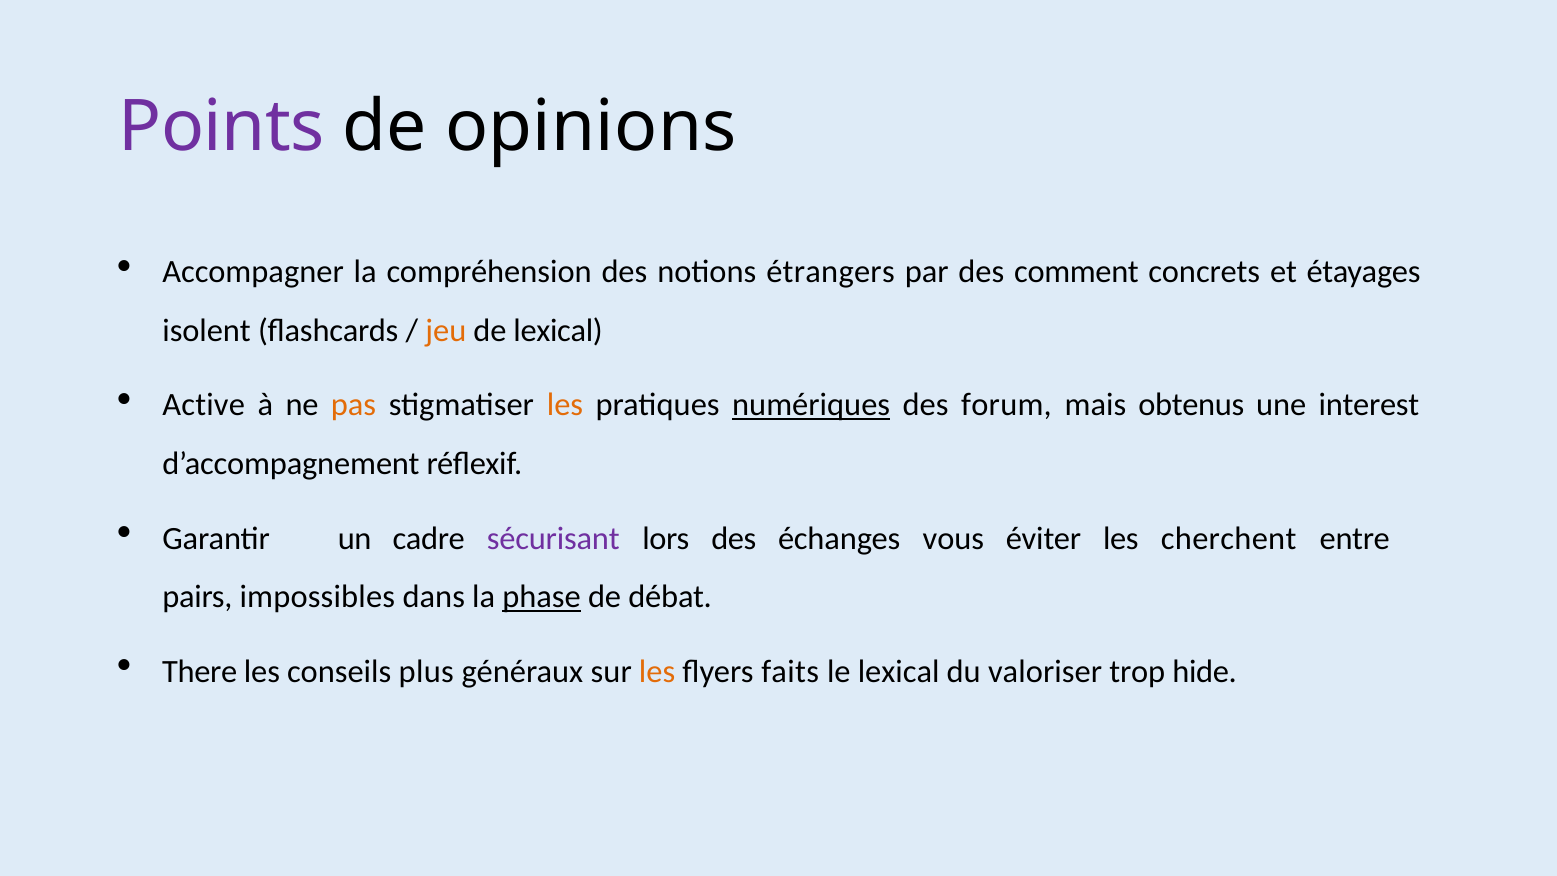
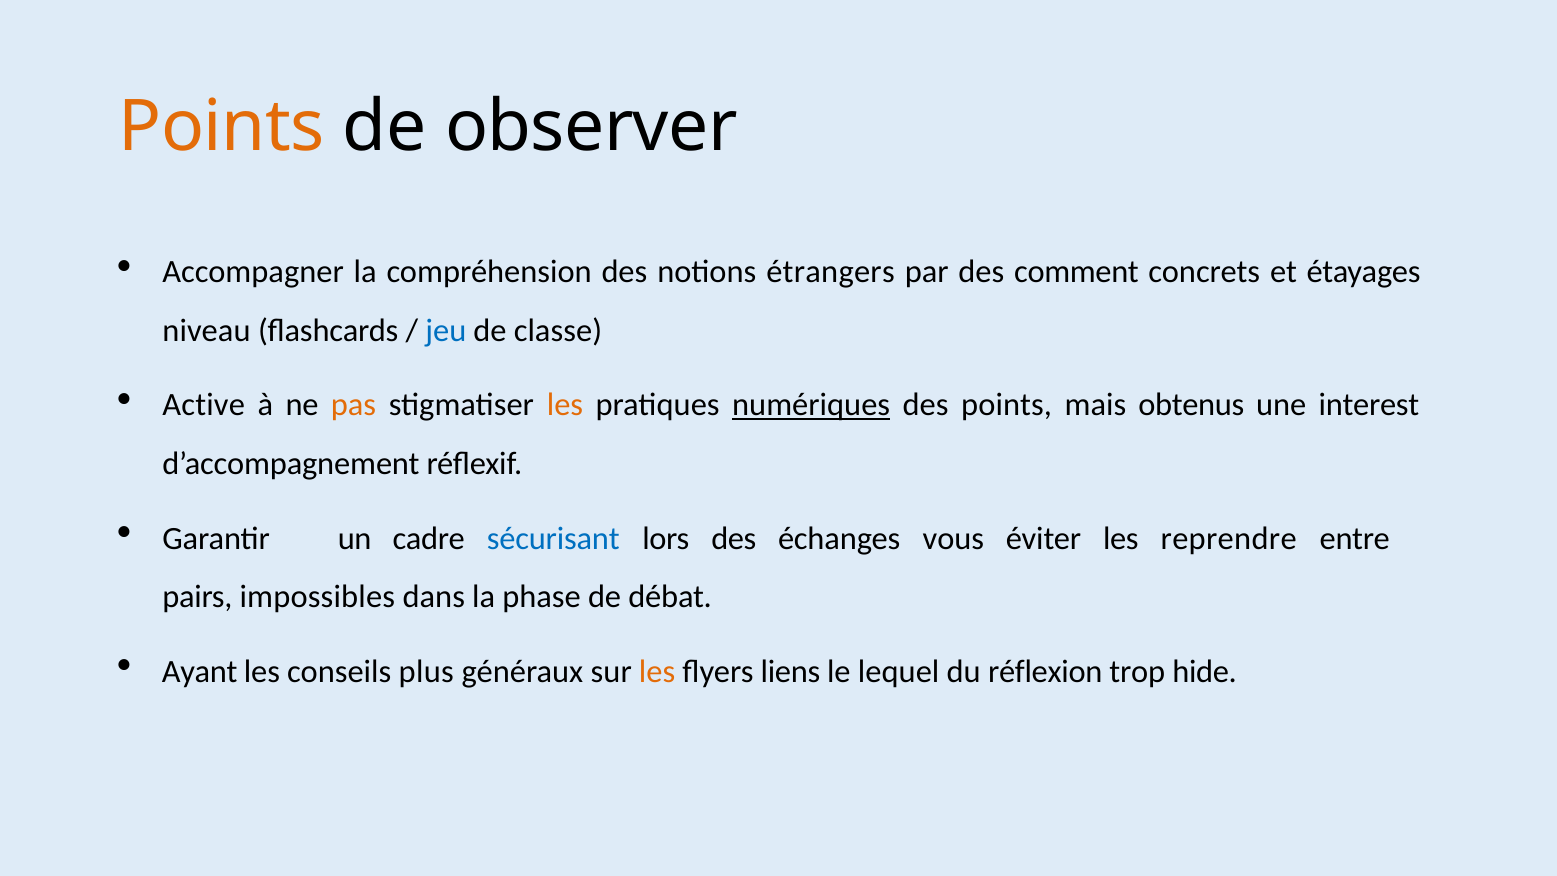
Points colour: purple -> orange (222, 127)
opinions: opinions -> observer (591, 127)
isolent: isolent -> niveau (207, 331)
jeu colour: orange -> blue (446, 331)
de lexical: lexical -> classe (558, 331)
des forum: forum -> points (1007, 405)
sécurisant colour: purple -> blue (553, 538)
cherchent: cherchent -> reprendre (1229, 538)
phase underline: present -> none (542, 597)
There: There -> Ayant (200, 671)
faits: faits -> liens (790, 671)
le lexical: lexical -> lequel (899, 671)
valoriser: valoriser -> réflexion (1045, 671)
